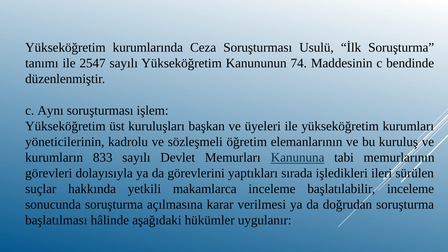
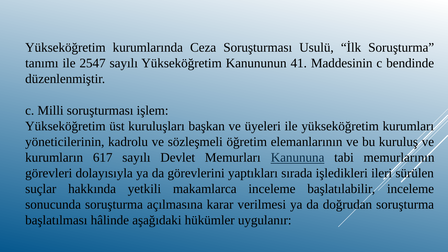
74: 74 -> 41 (299, 63)
Aynı: Aynı -> Milli (51, 110)
833: 833 -> 617 (103, 157)
